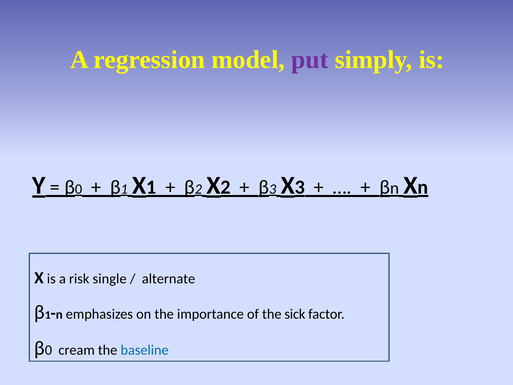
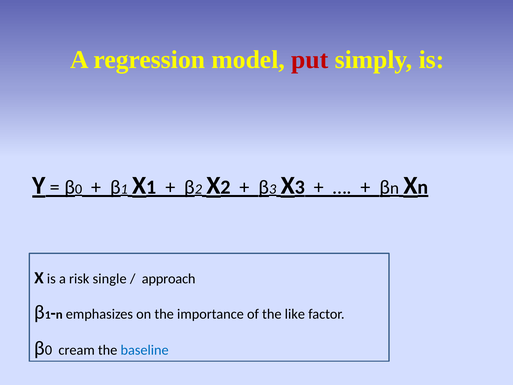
put colour: purple -> red (310, 59)
alternate: alternate -> approach (169, 278)
sick: sick -> like (295, 314)
